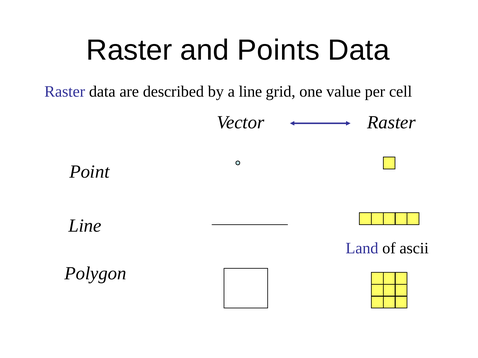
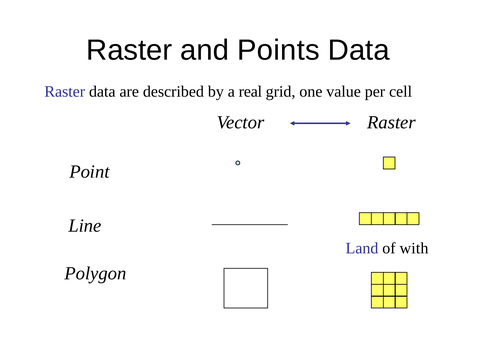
a line: line -> real (250, 92)
ascii: ascii -> with (414, 249)
